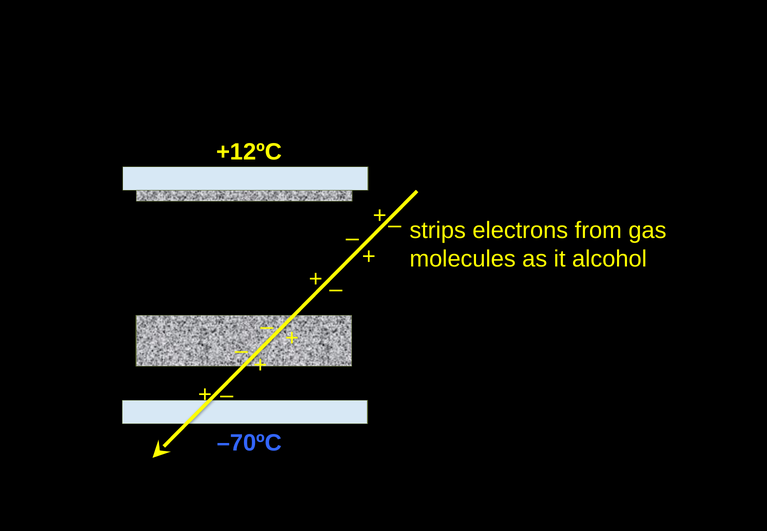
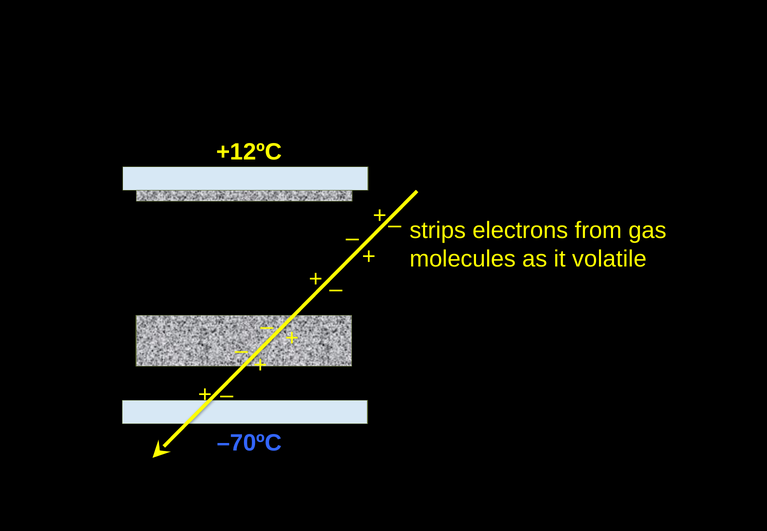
alcohol: alcohol -> volatile (609, 259)
